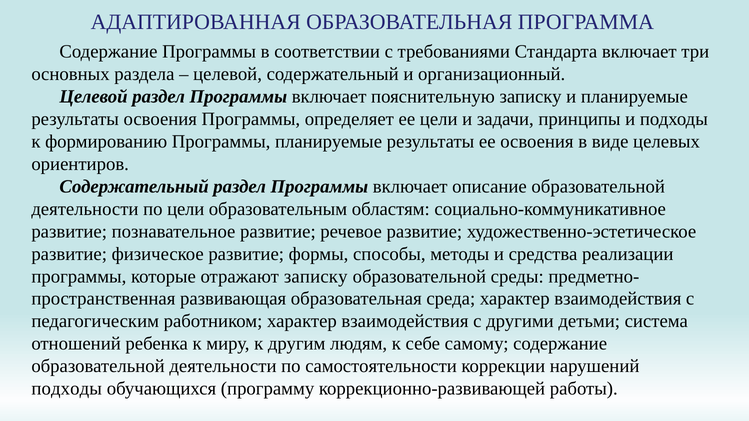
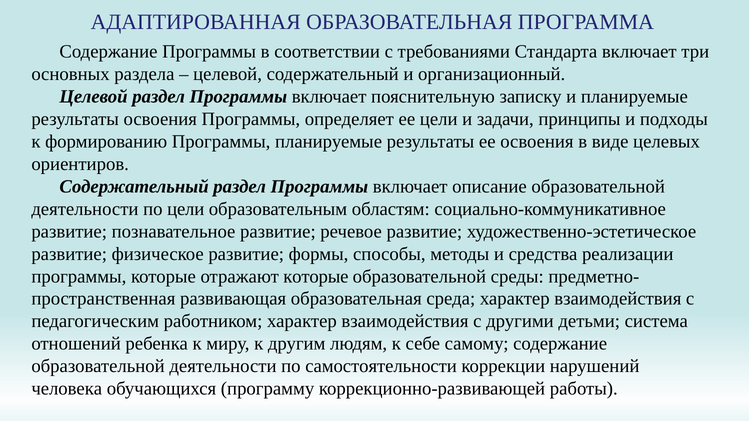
отражают записку: записку -> которые (316, 277)
подходы: подходы -> человека (67, 389)
